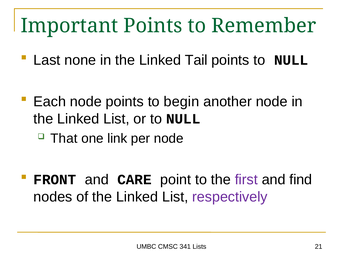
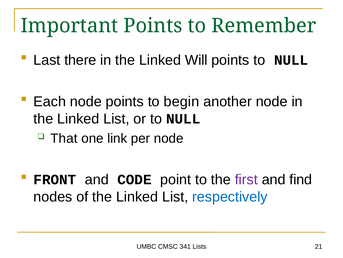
none: none -> there (80, 60)
Tail: Tail -> Will (196, 60)
CARE: CARE -> CODE (134, 179)
respectively colour: purple -> blue (230, 196)
